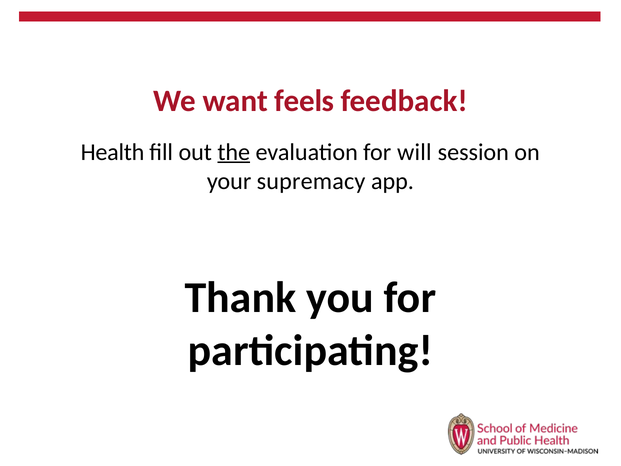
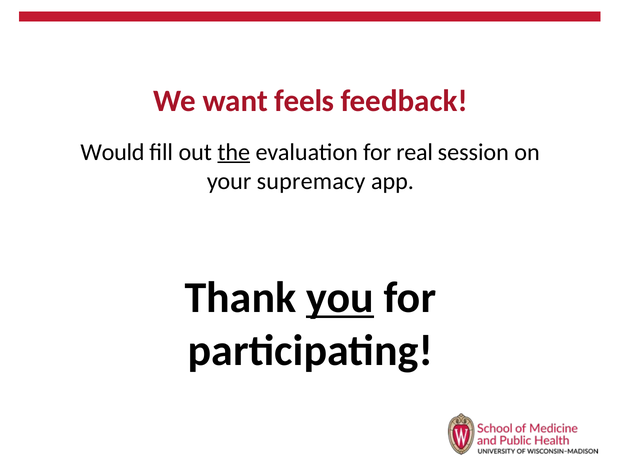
Health: Health -> Would (112, 152)
will: will -> real (415, 152)
you underline: none -> present (340, 298)
